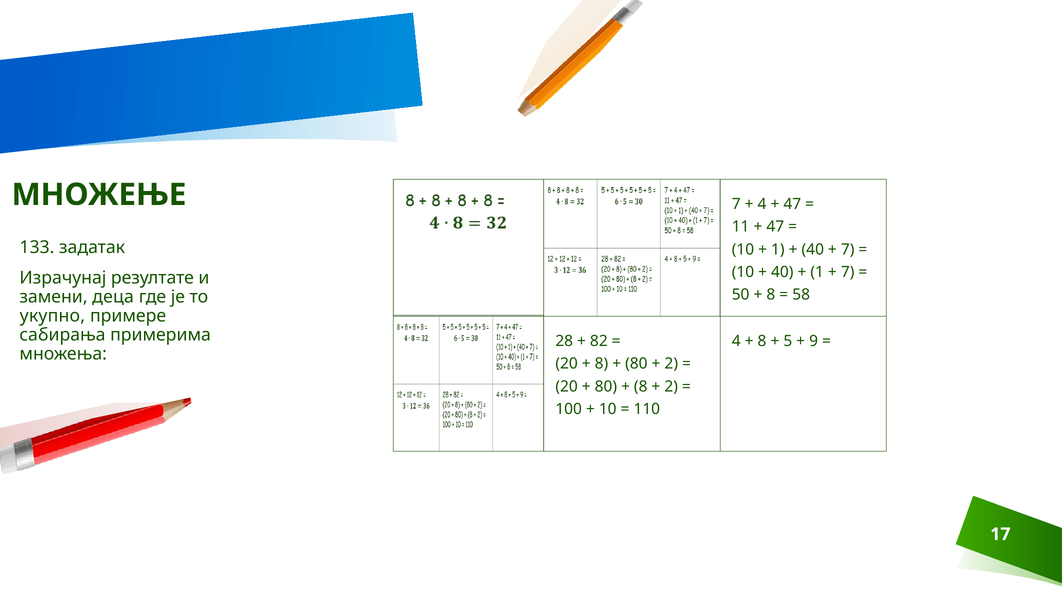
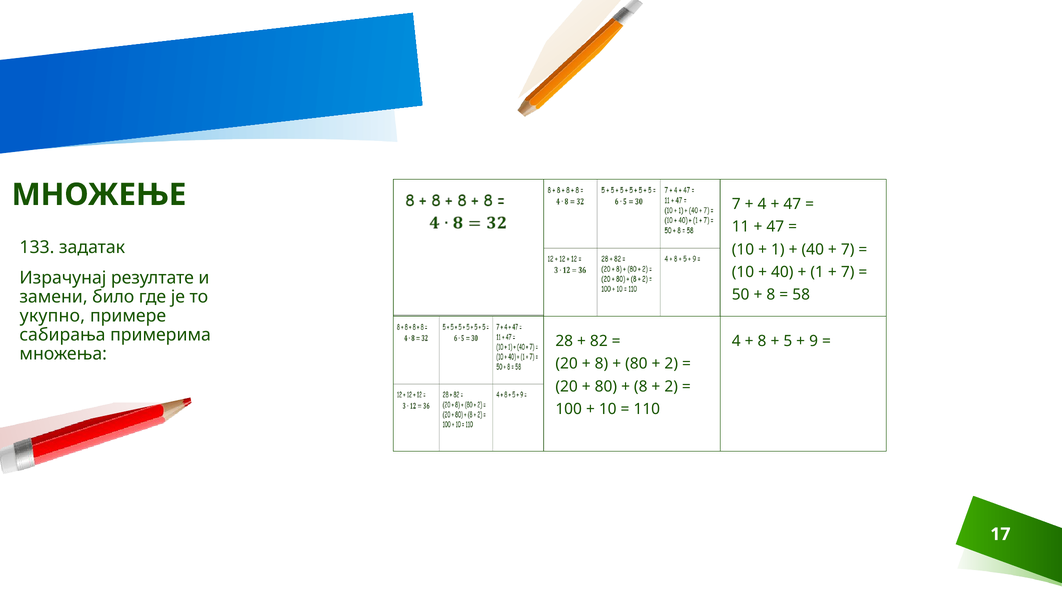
деца: деца -> било (113, 296)
